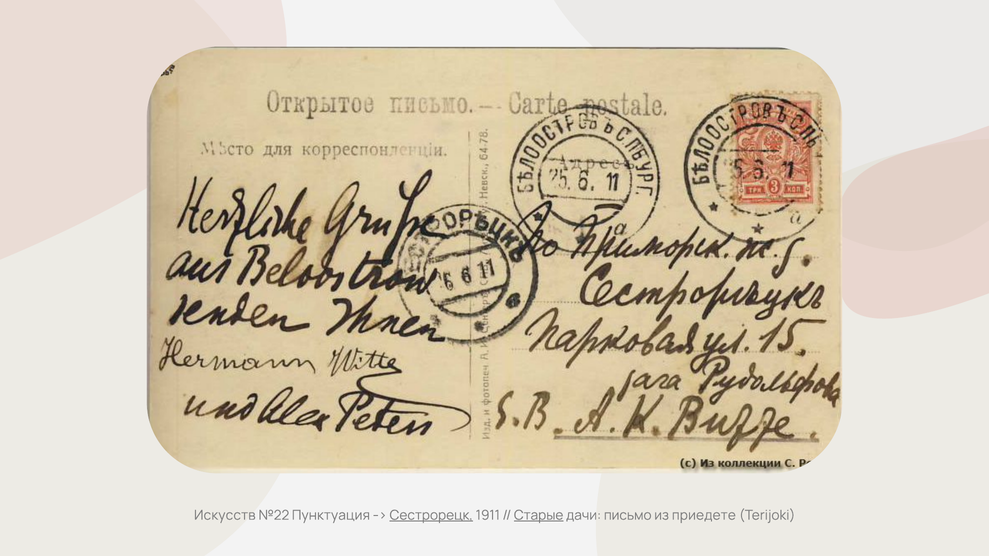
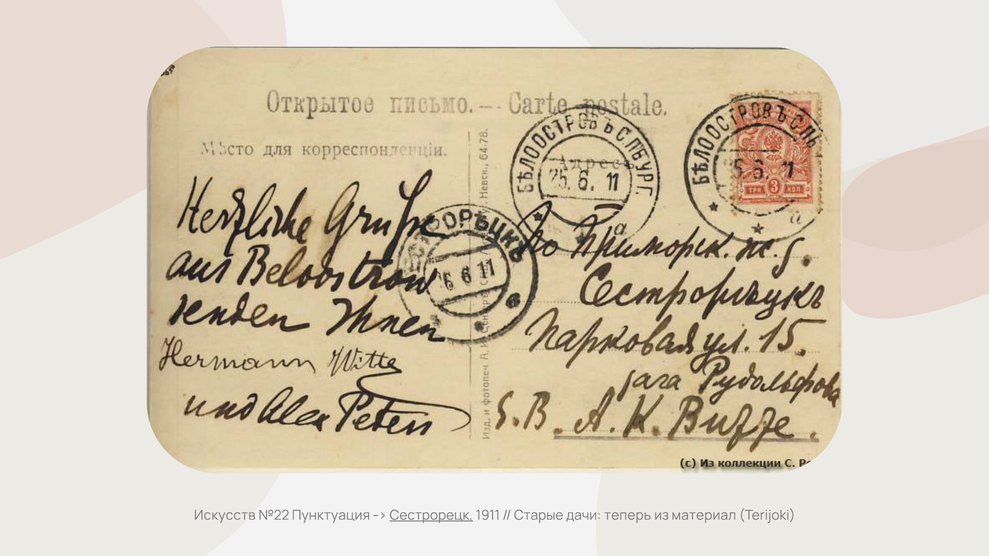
Старые underline: present -> none (539, 516)
письмо: письмо -> теперь (628, 516)
приедете: приедете -> материал (704, 516)
